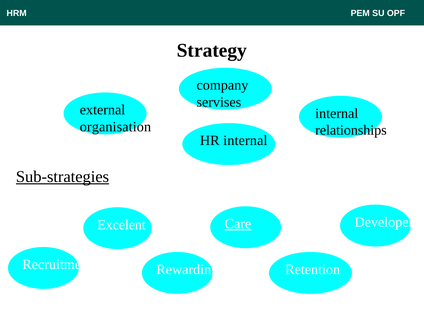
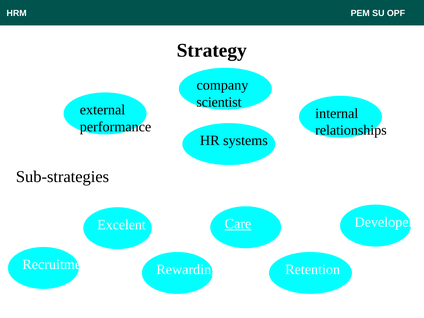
servises: servises -> scientist (219, 102)
organisation: organisation -> performance (116, 127)
HR internal: internal -> systems (245, 141)
Sub-strategies underline: present -> none (62, 177)
